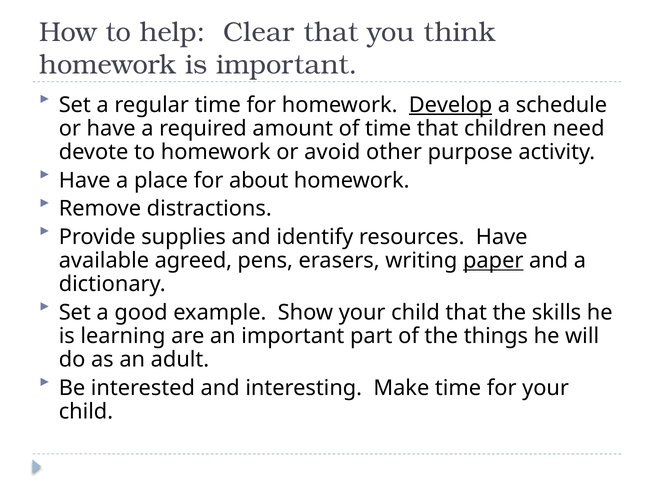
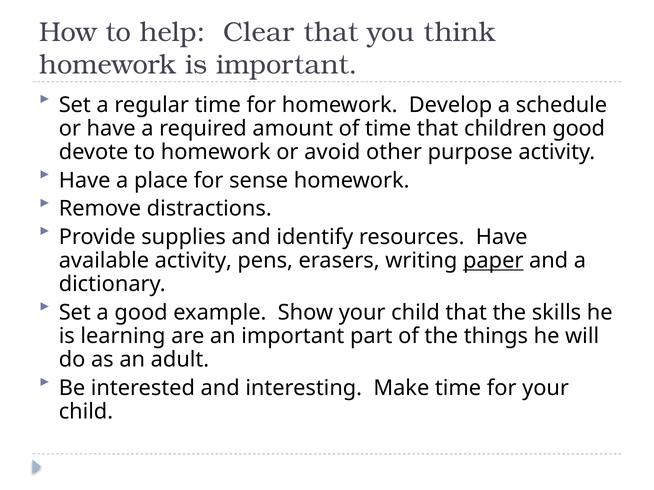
Develop underline: present -> none (451, 105)
children need: need -> good (579, 129)
about: about -> sense (259, 181)
available agreed: agreed -> activity (193, 261)
